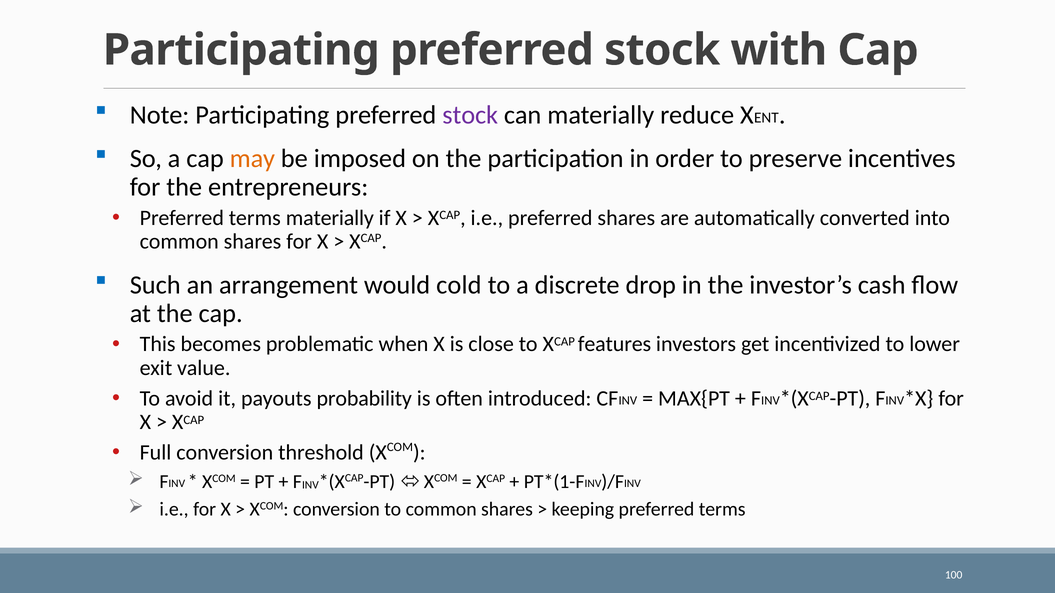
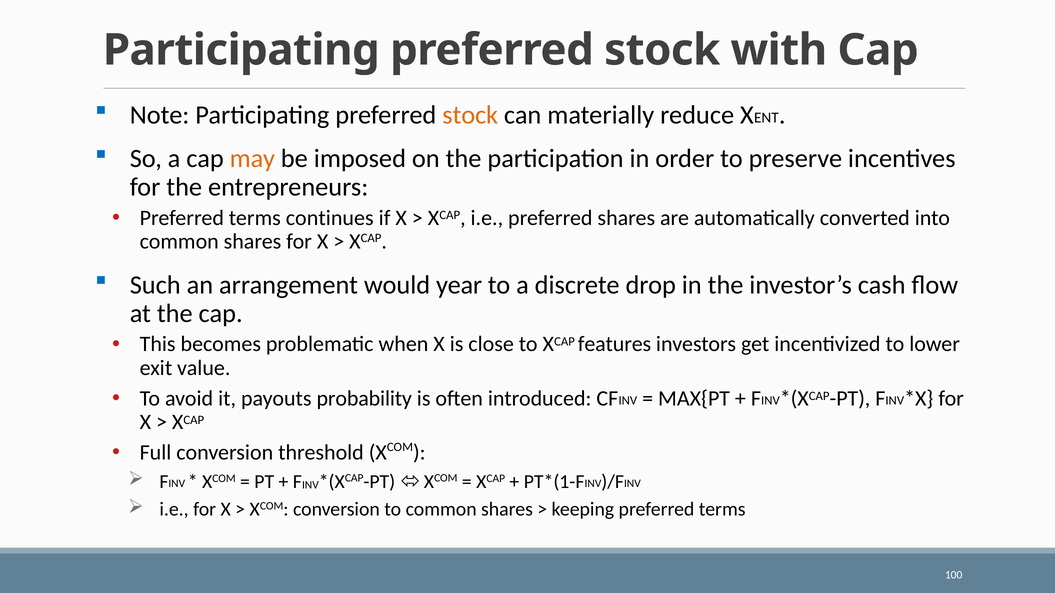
stock colour: purple -> orange (470, 115)
terms materially: materially -> continues (330, 218)
cold: cold -> year (459, 285)
